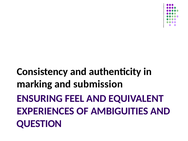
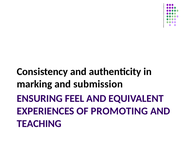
AMBIGUITIES: AMBIGUITIES -> PROMOTING (119, 111)
QUESTION: QUESTION -> TEACHING (39, 124)
